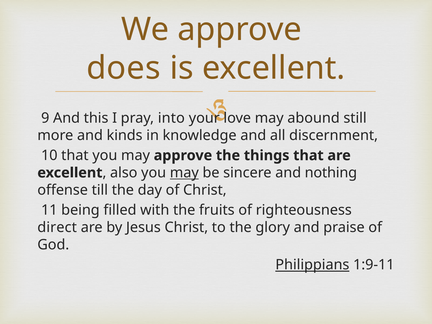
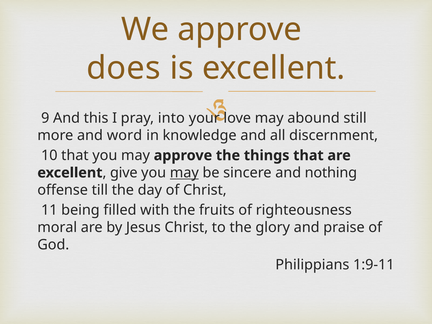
kinds: kinds -> word (124, 135)
also: also -> give (124, 173)
direct: direct -> moral (57, 227)
Philippians underline: present -> none (312, 265)
